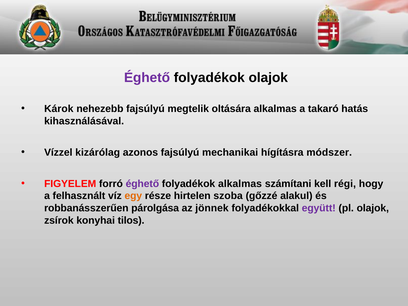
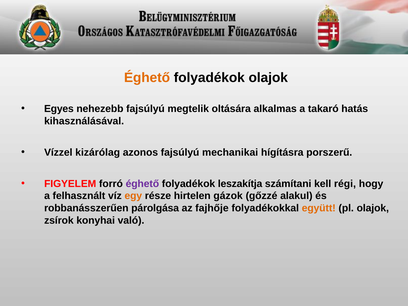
Éghető colour: purple -> orange (147, 78)
Károk: Károk -> Egyes (59, 109)
módszer: módszer -> porszerű (329, 152)
folyadékok alkalmas: alkalmas -> leszakítja (240, 184)
szoba: szoba -> gázok (228, 196)
jönnek: jönnek -> fajhője (212, 208)
együtt colour: purple -> orange (319, 208)
tilos: tilos -> való (131, 220)
